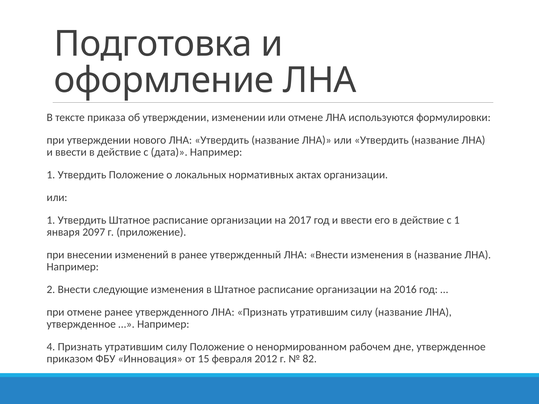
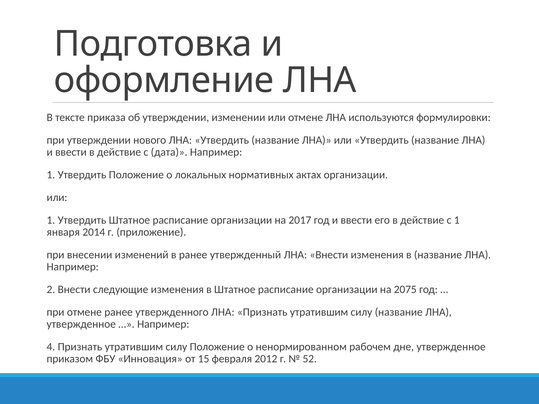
2097: 2097 -> 2014 (94, 232)
2016: 2016 -> 2075 (405, 290)
82: 82 -> 52 (310, 359)
